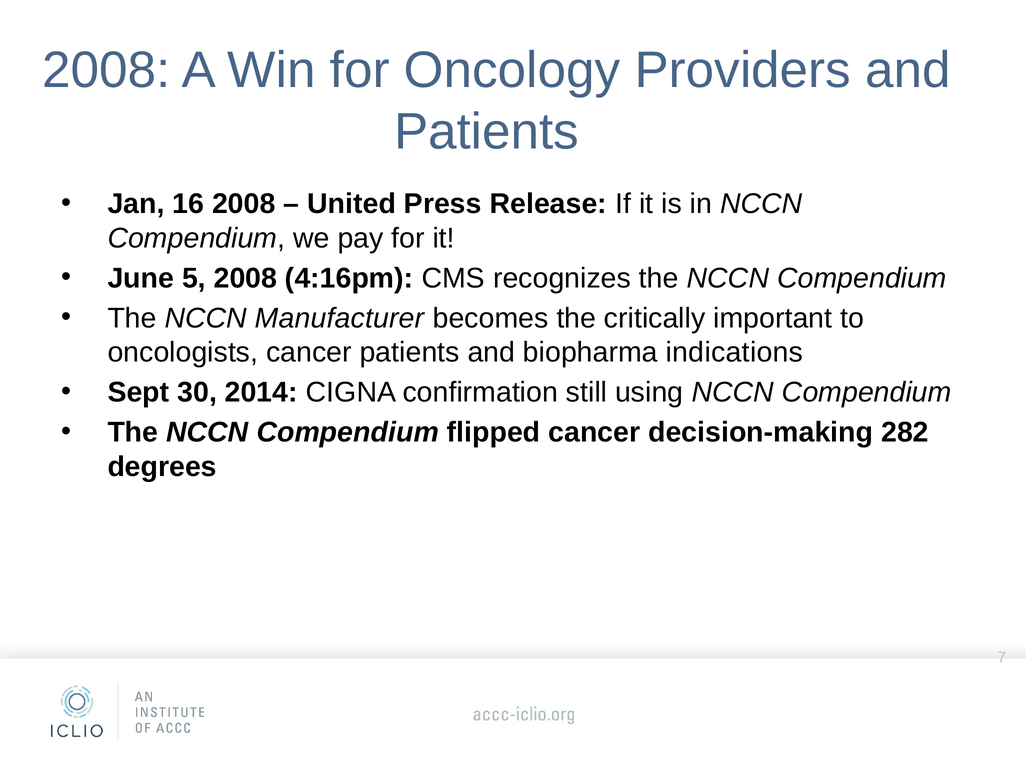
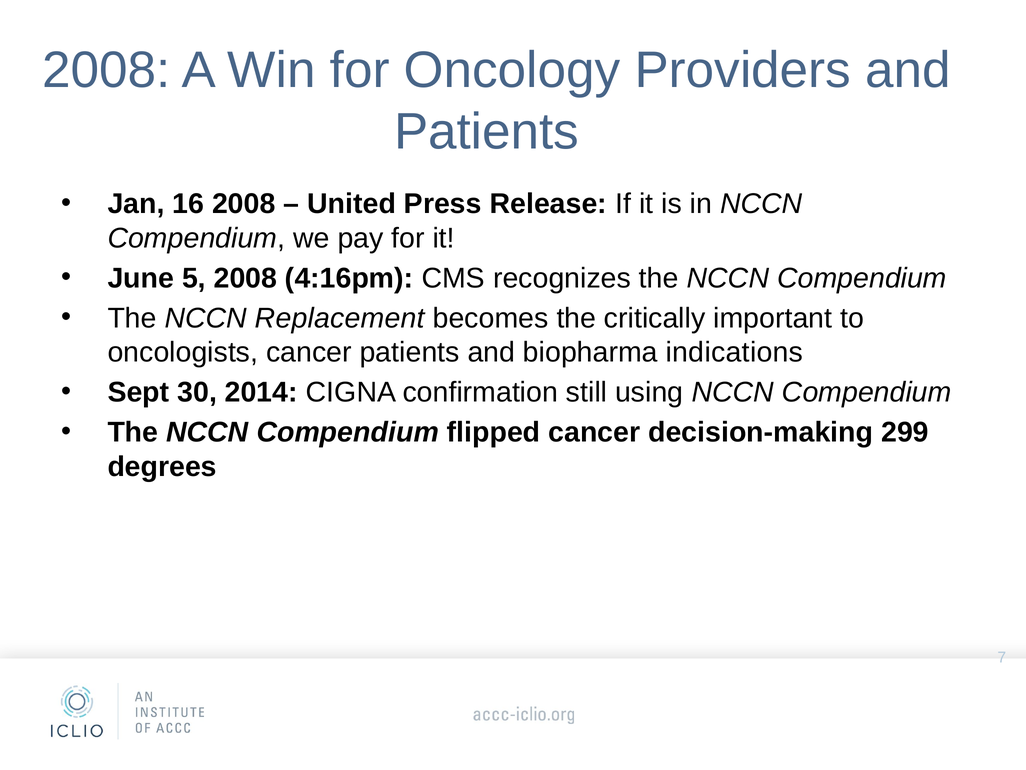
Manufacturer: Manufacturer -> Replacement (340, 318)
282: 282 -> 299 (905, 432)
